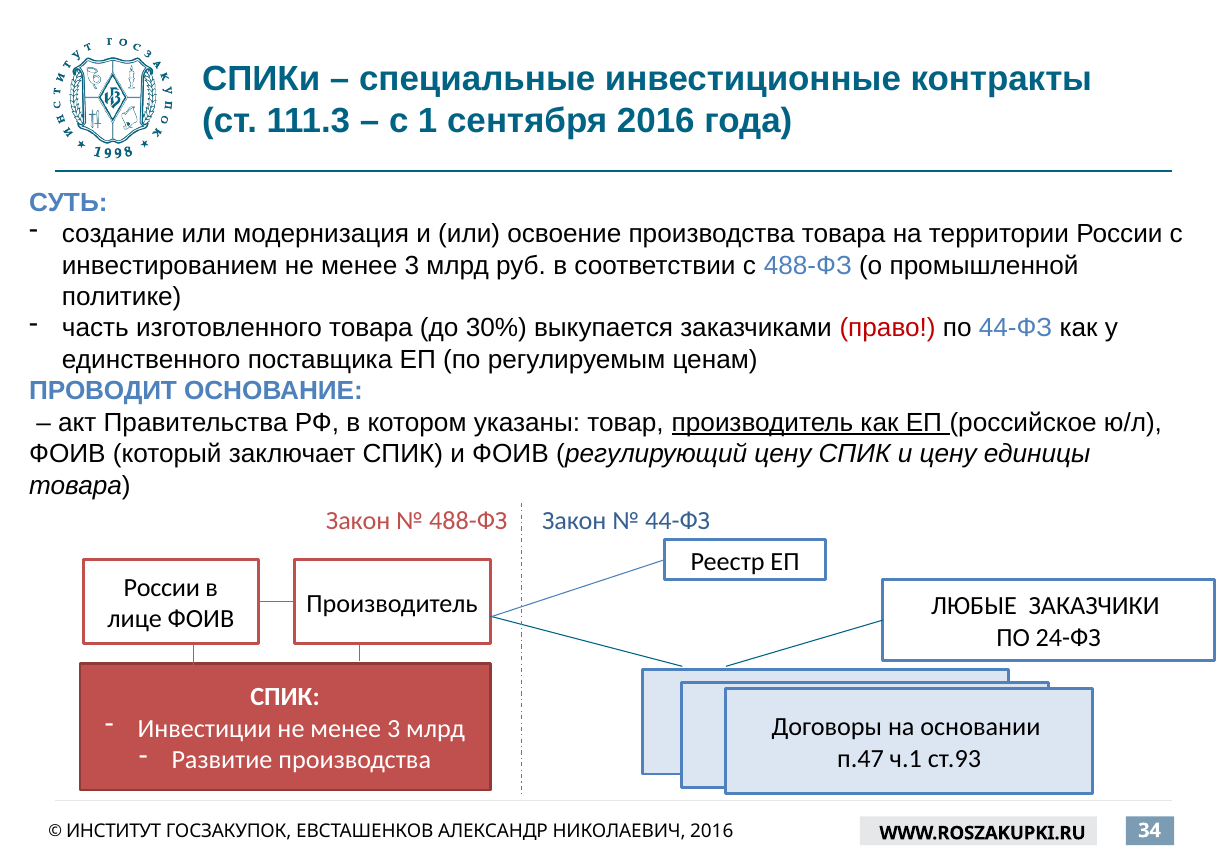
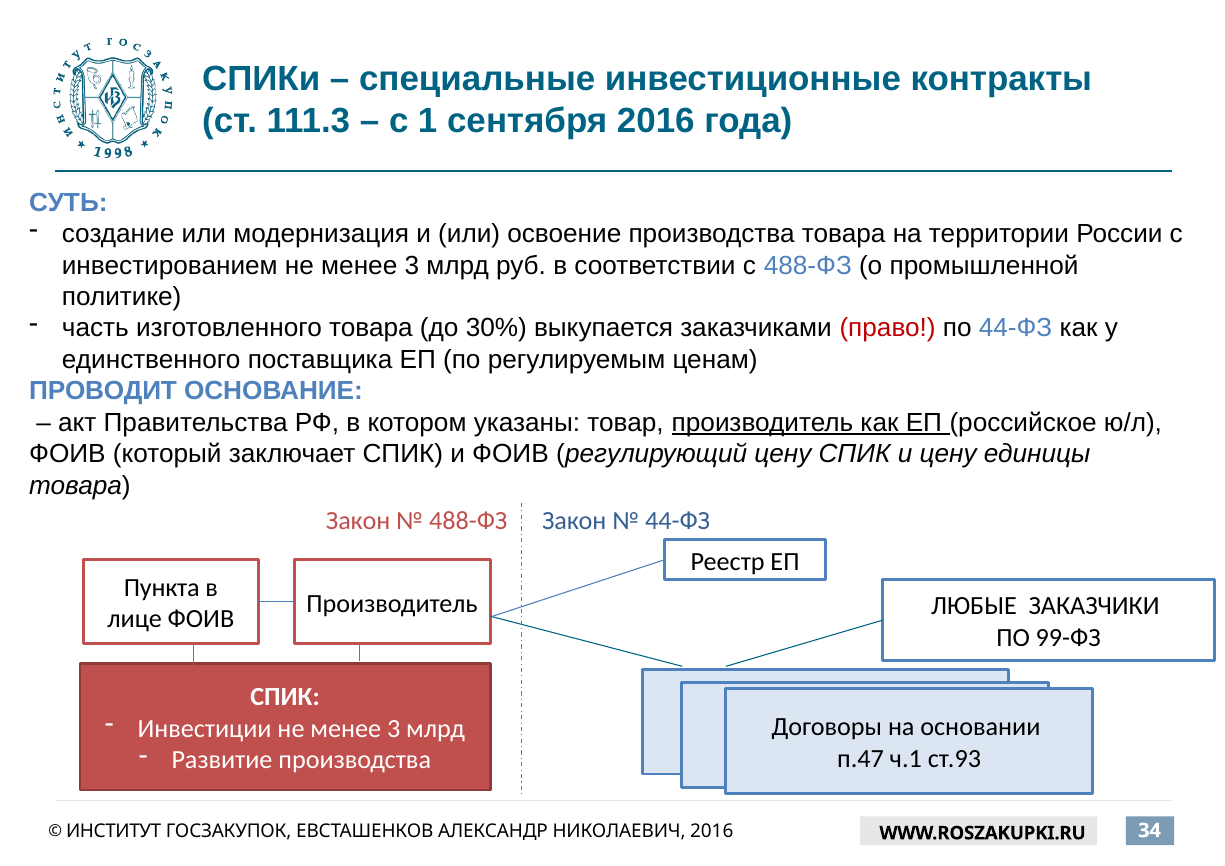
России: России -> Пункта (162, 588)
24-ФЗ: 24-ФЗ -> 99-ФЗ (1068, 638)
